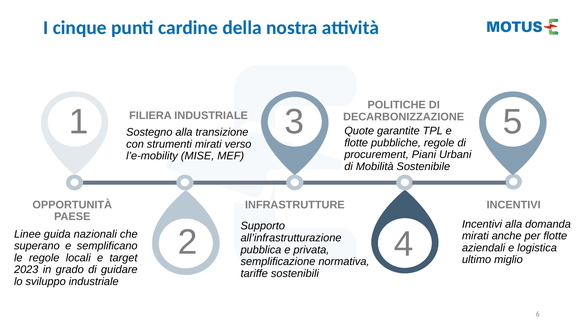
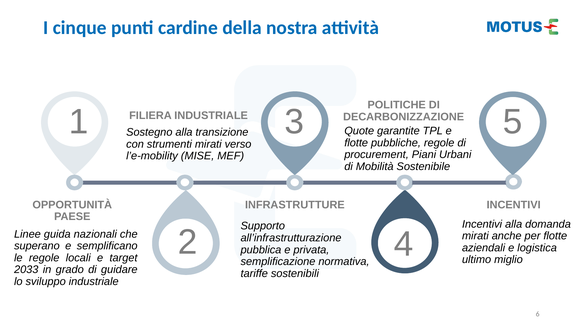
2023: 2023 -> 2033 (26, 269)
